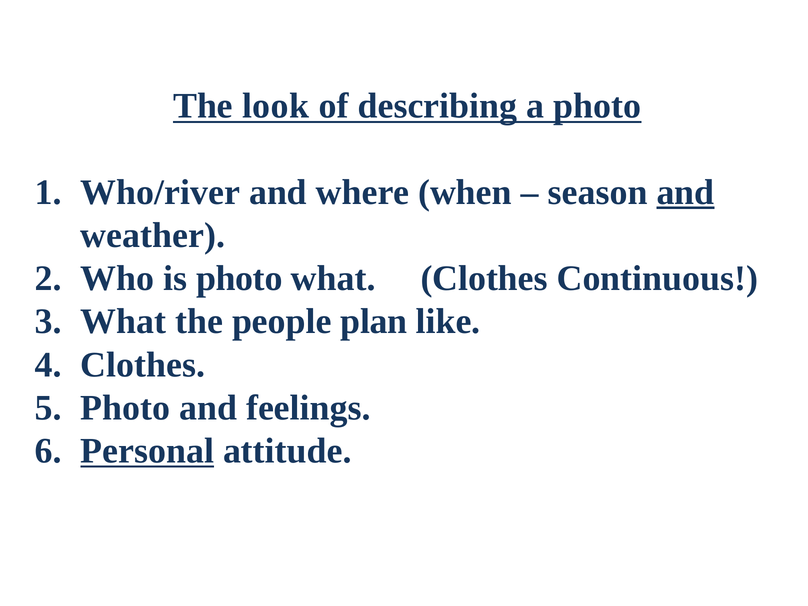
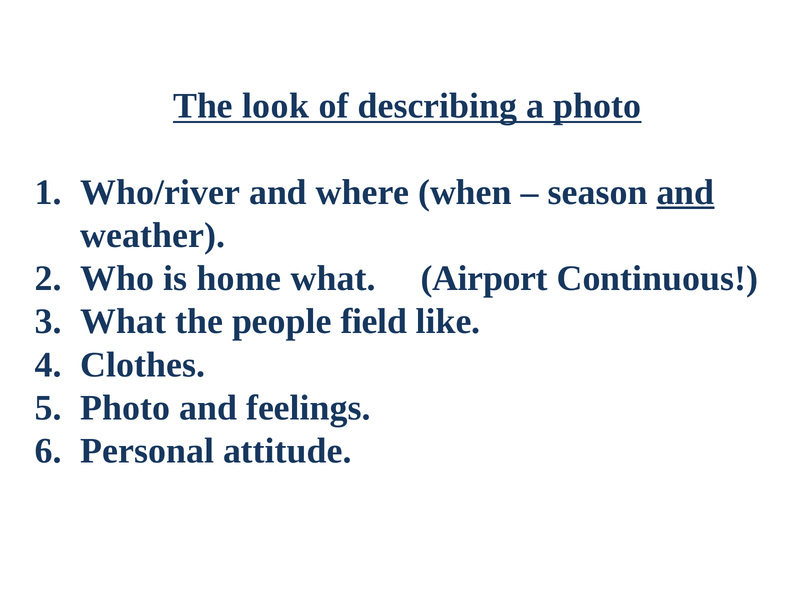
is photo: photo -> home (239, 278)
what Clothes: Clothes -> Airport (484, 278)
plan: plan -> field (374, 322)
Personal underline: present -> none (147, 451)
